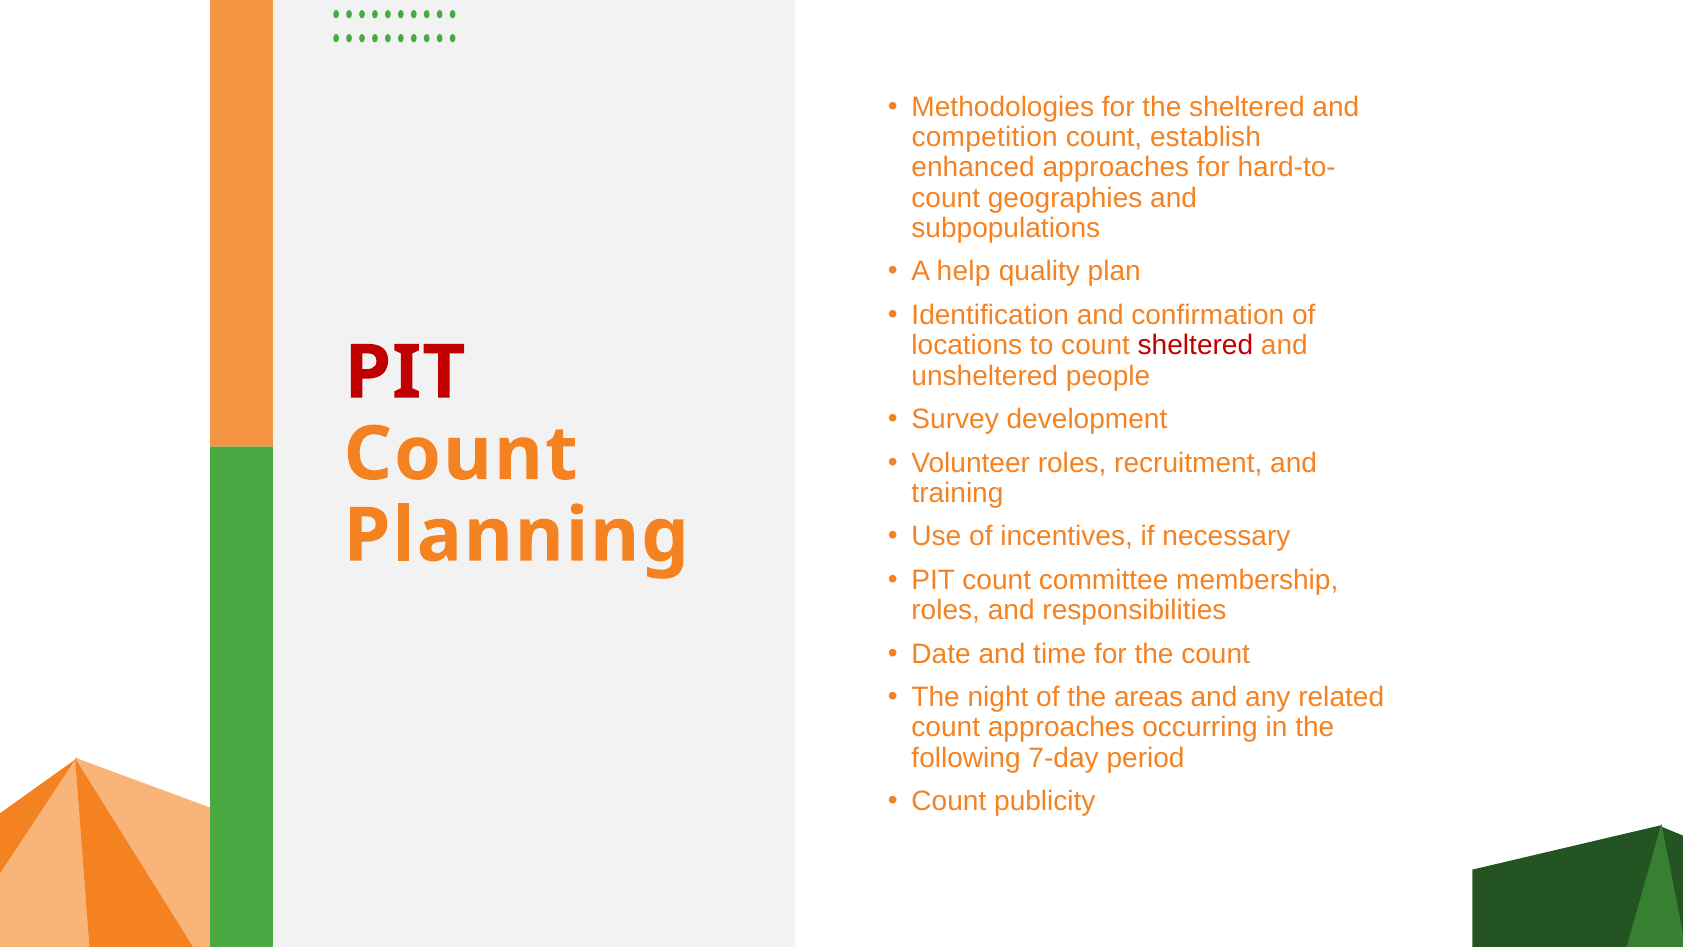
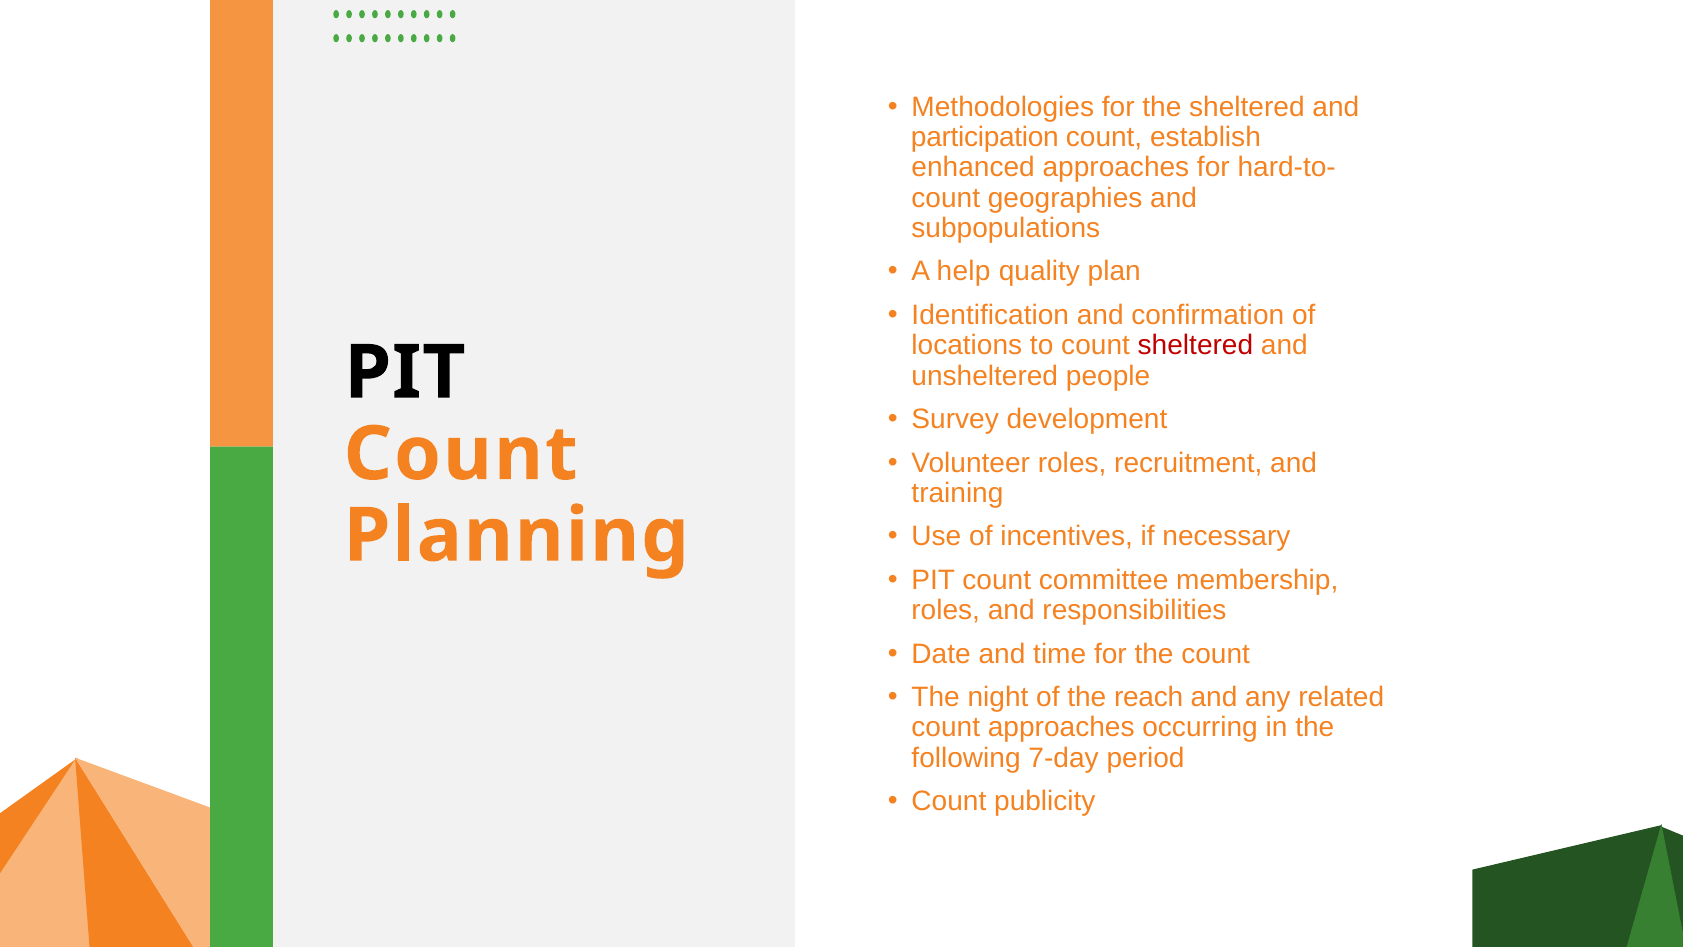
competition: competition -> participation (985, 137)
PIT colour: red -> black (405, 373)
areas: areas -> reach (1149, 697)
